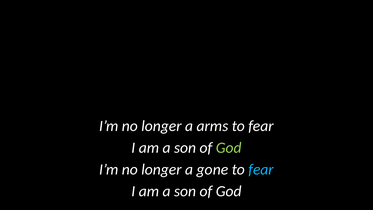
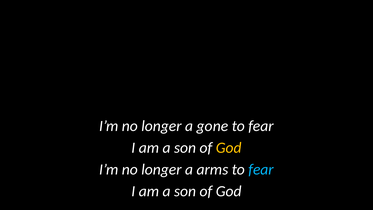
arms: arms -> gone (212, 126)
God colour: light green -> yellow (229, 148)
gone: gone -> arms (212, 169)
